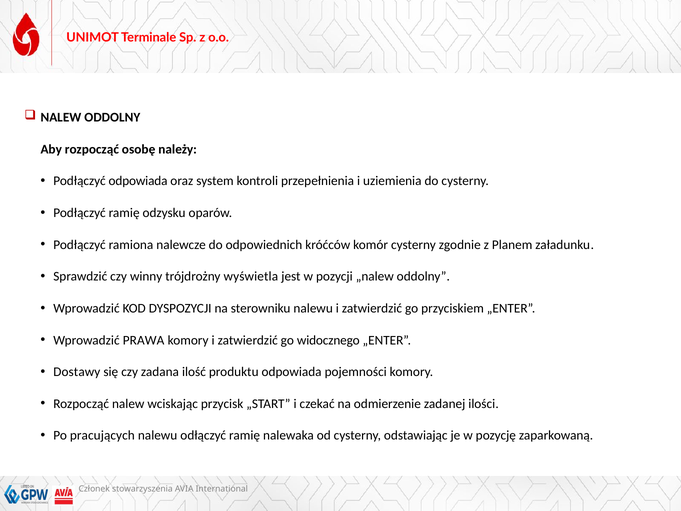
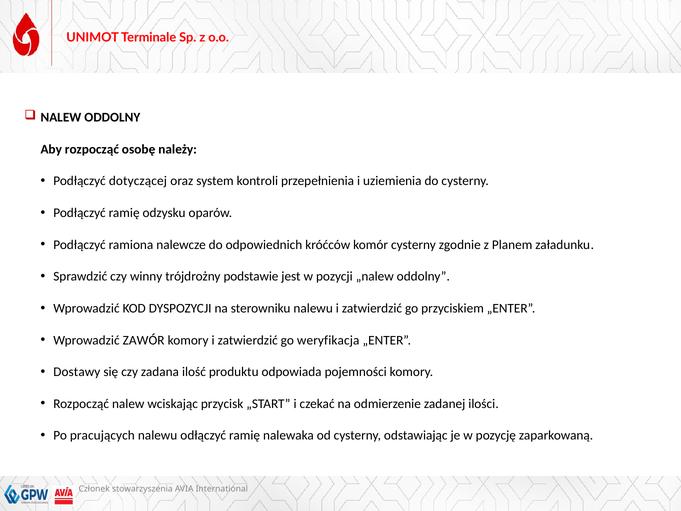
Podłączyć odpowiada: odpowiada -> dotyczącej (138, 181)
wyświetla: wyświetla -> podstawie (251, 276)
PRAWA: PRAWA -> ZAWÓR (144, 340)
widocznego: widocznego -> weryfikacja (328, 340)
